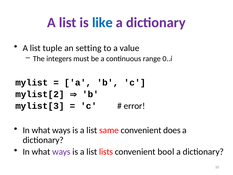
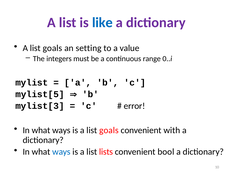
tuple: tuple -> goals (52, 48)
mylist[2: mylist[2 -> mylist[5 (40, 94)
is a list same: same -> goals (109, 130)
does: does -> with (172, 130)
ways colour: purple -> blue (61, 152)
